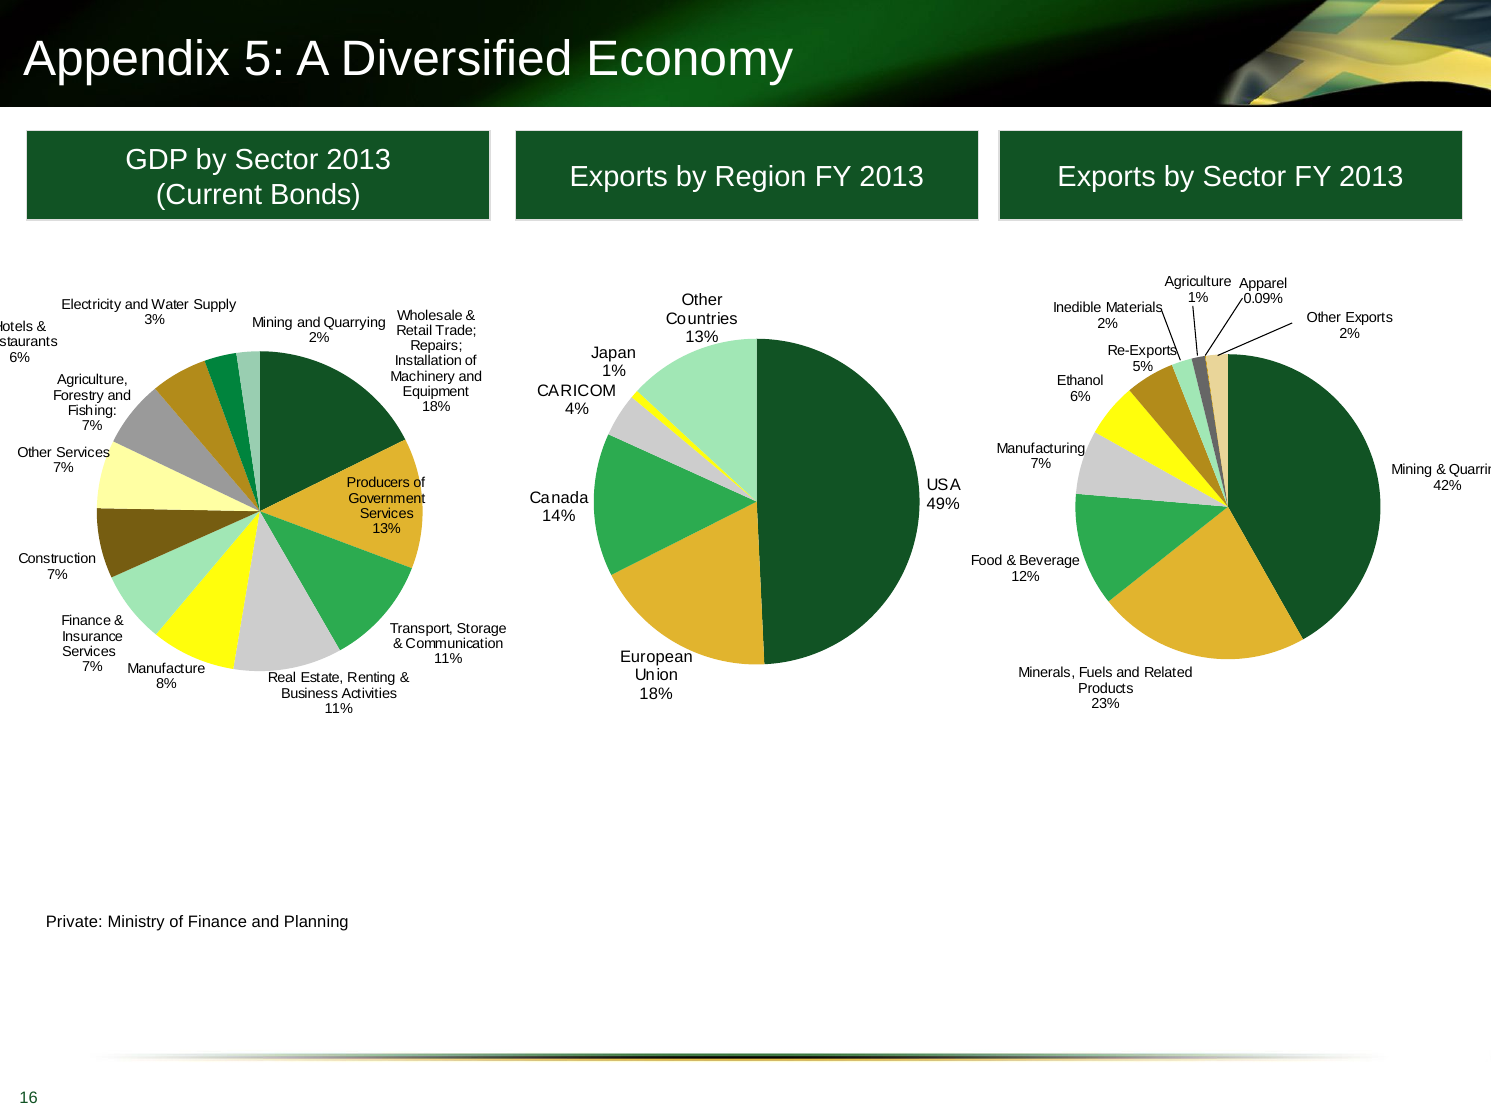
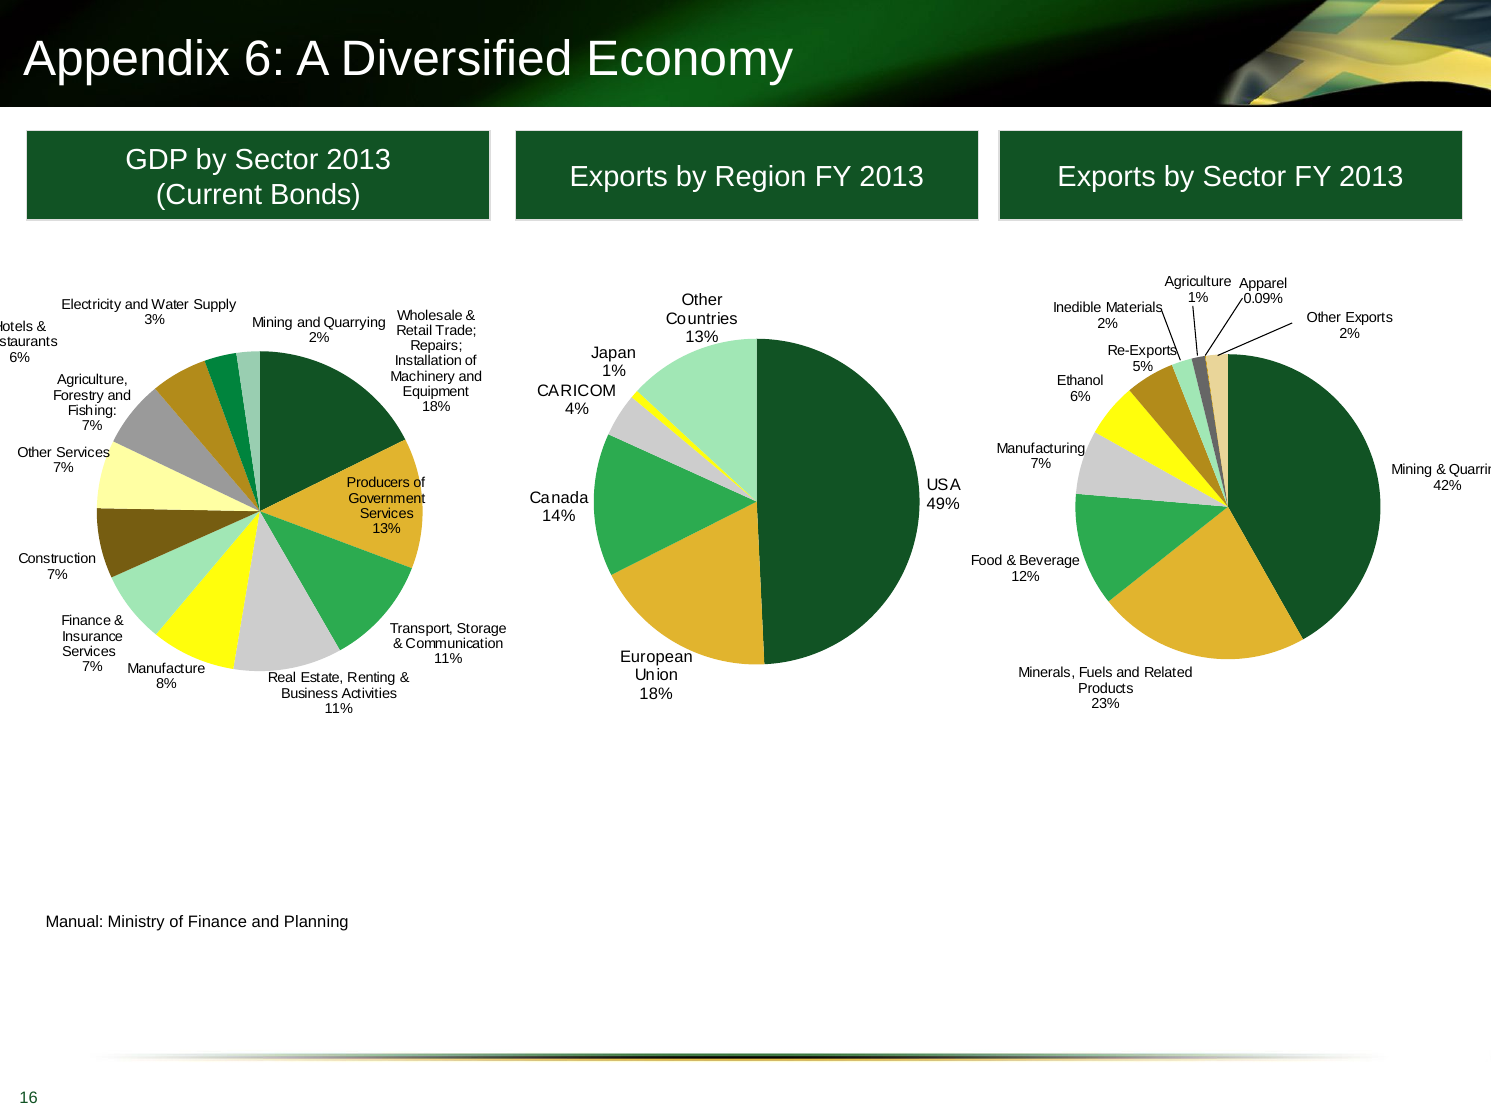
5: 5 -> 6 (265, 59)
Private: Private -> Manual (74, 923)
